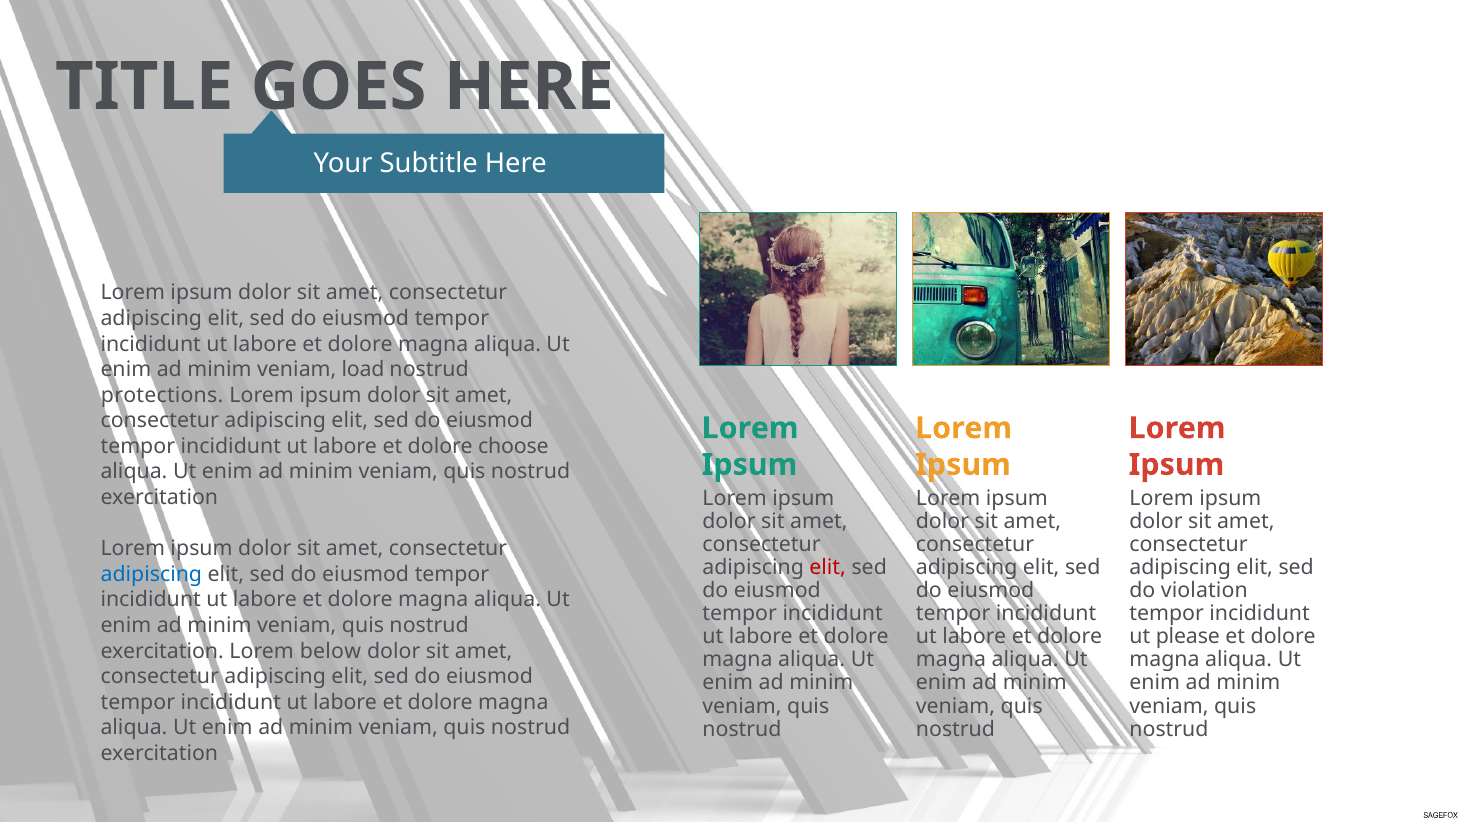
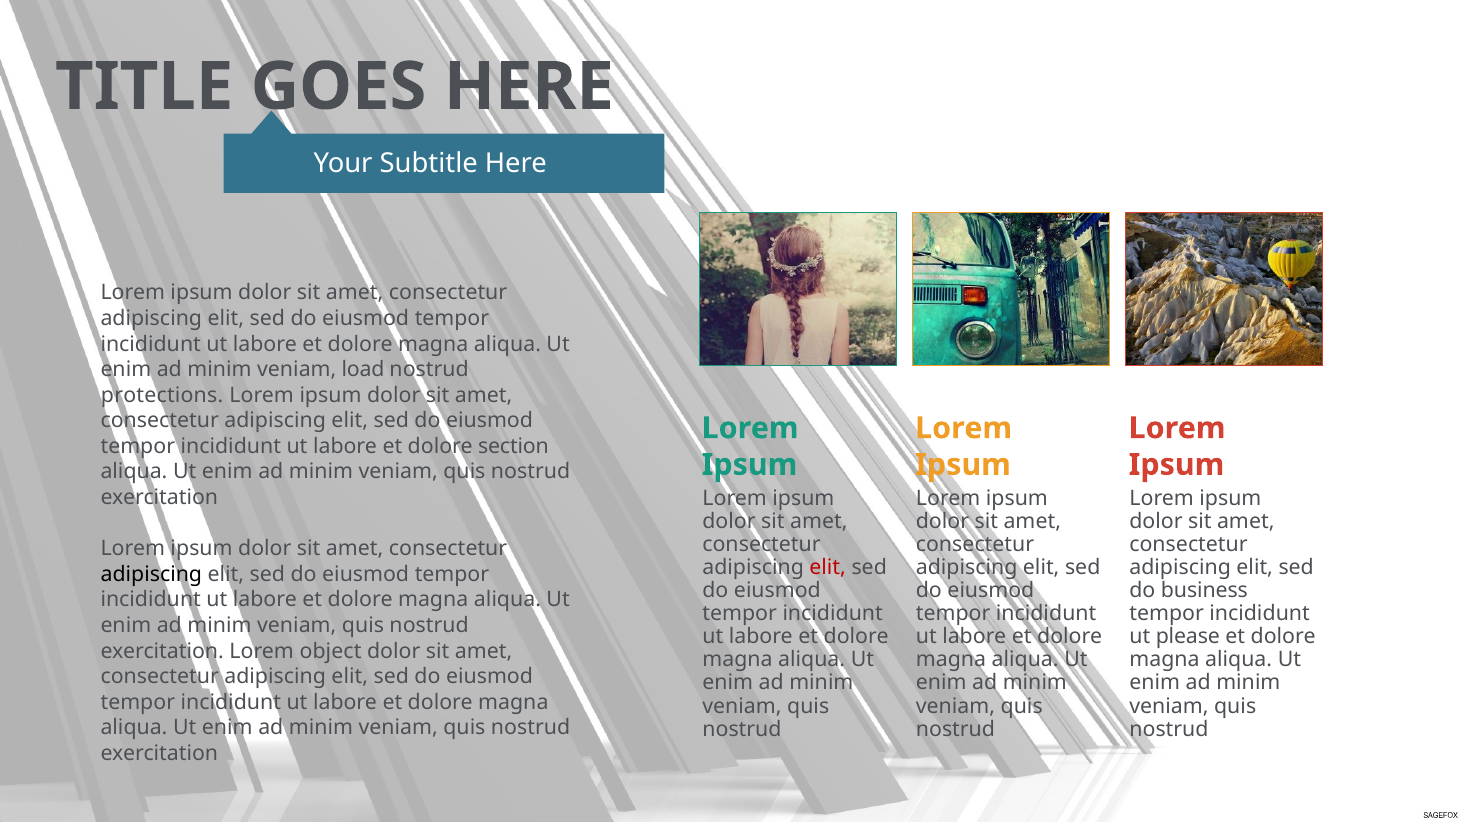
choose: choose -> section (513, 446)
adipiscing colour: blue -> black (151, 574)
violation: violation -> business (1204, 591)
below: below -> object (330, 651)
